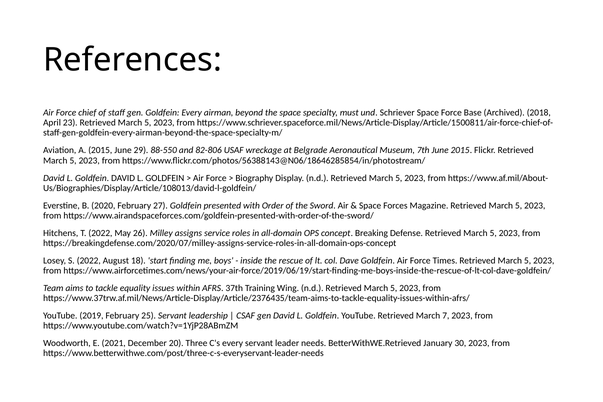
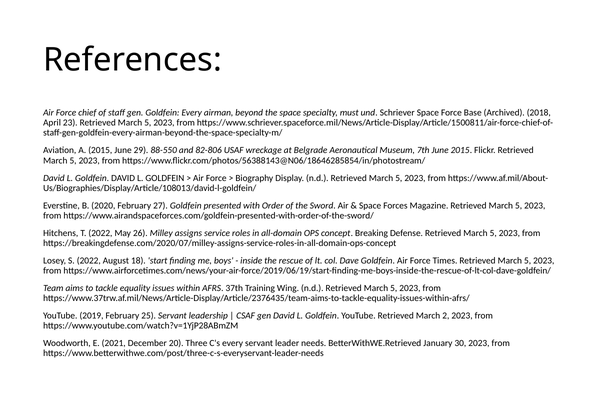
7: 7 -> 2 (446, 316)
